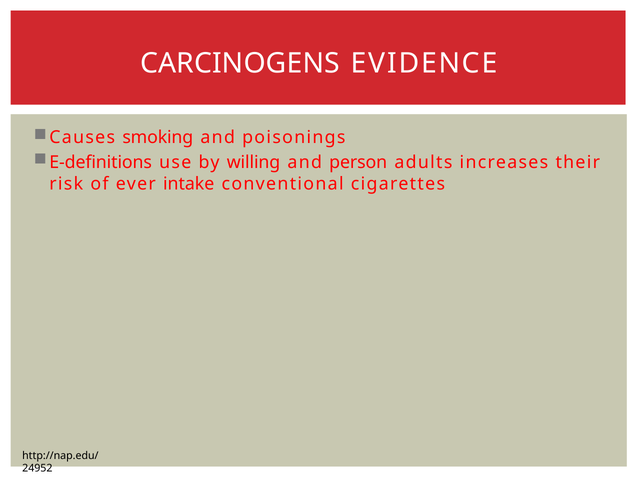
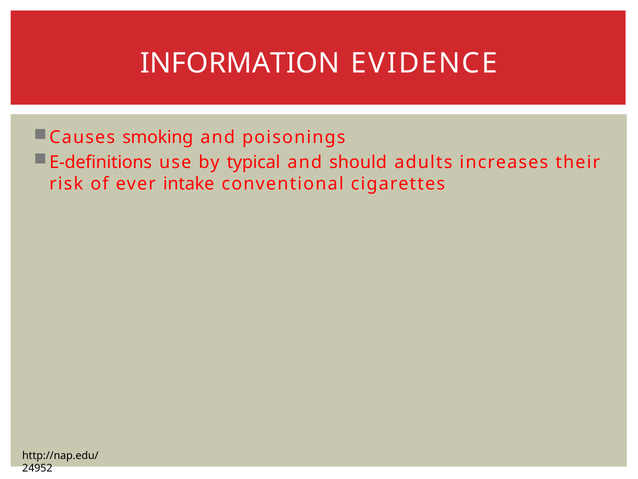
CARCINOGENS: CARCINOGENS -> INFORMATION (240, 64)
willing: willing -> typical (253, 162)
person: person -> should (358, 162)
